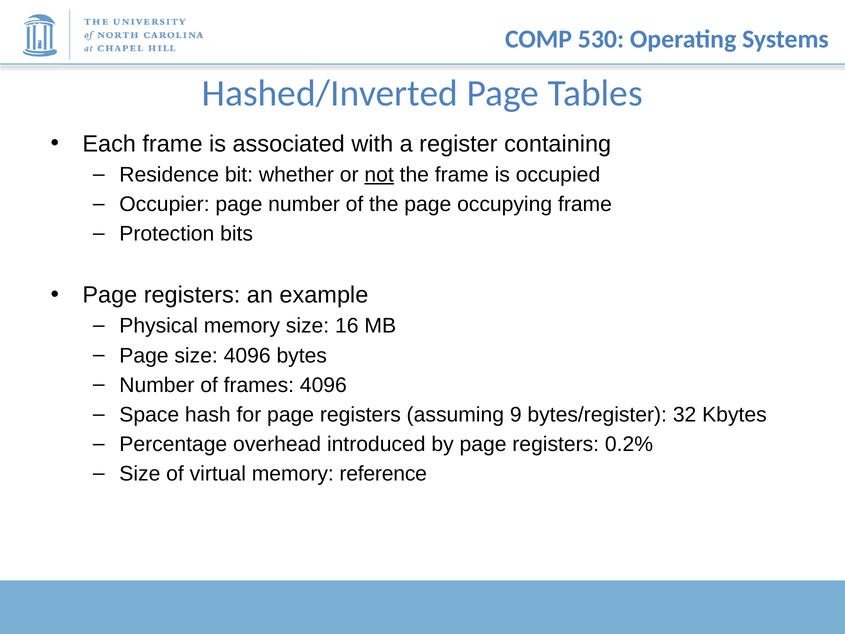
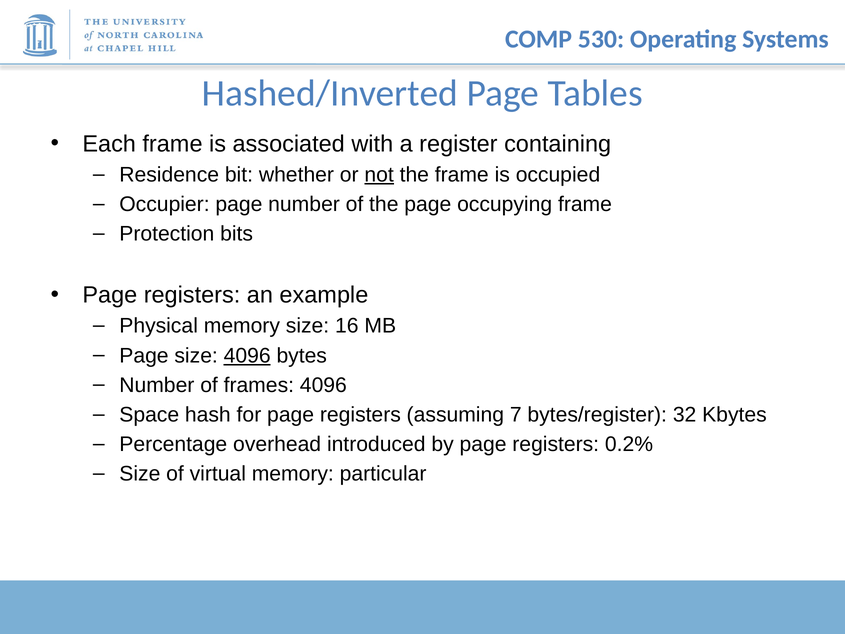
4096 underline: none -> present (247, 355)
9: 9 -> 7 (516, 415)
reference: reference -> particular (383, 474)
